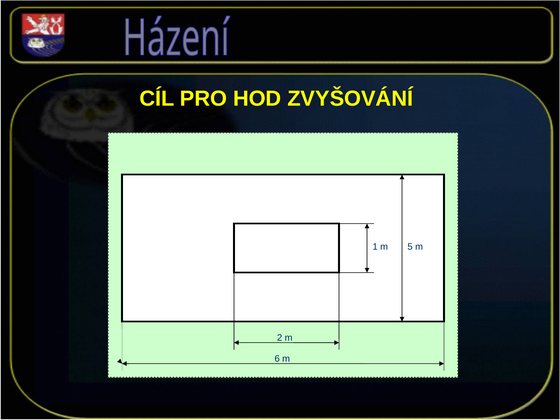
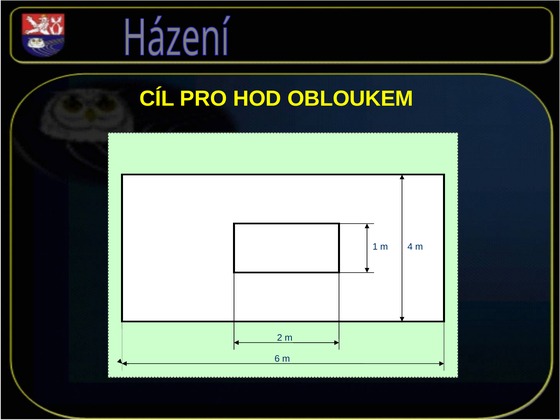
ZVYŠOVÁNÍ: ZVYŠOVÁNÍ -> OBLOUKEM (350, 99)
5: 5 -> 4 (410, 247)
